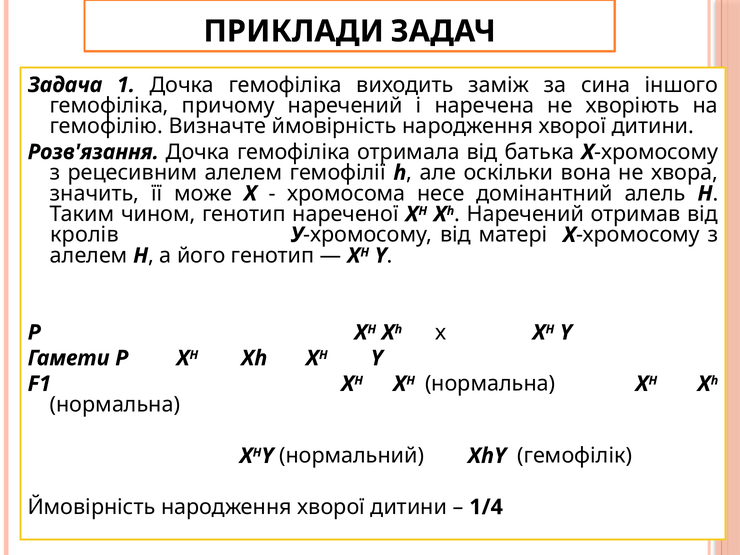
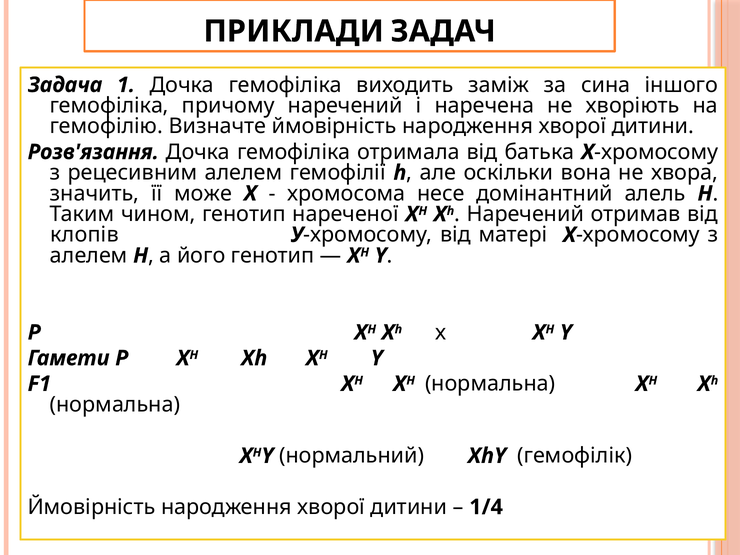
кролів: кролів -> клопів (84, 235)
